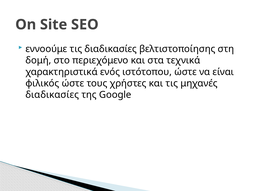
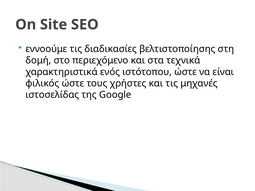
διαδικασίες: διαδικασίες -> ιστοσελίδας (52, 95)
